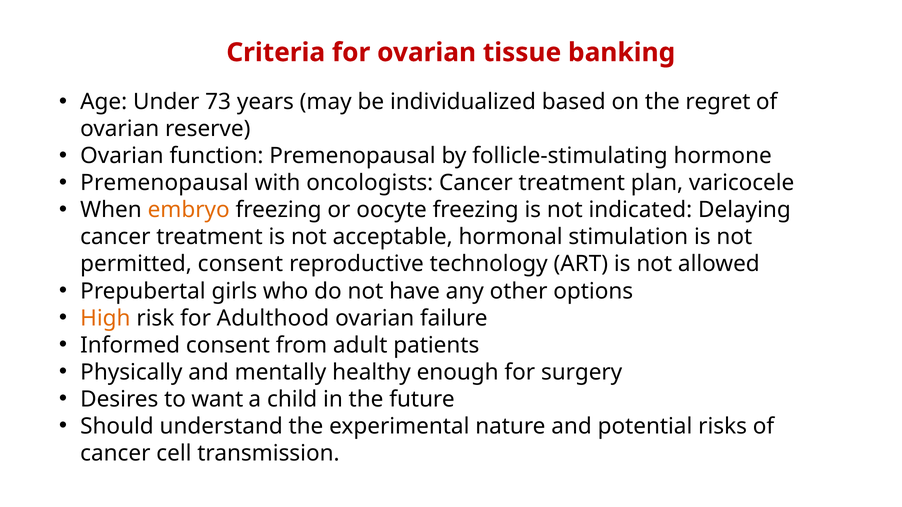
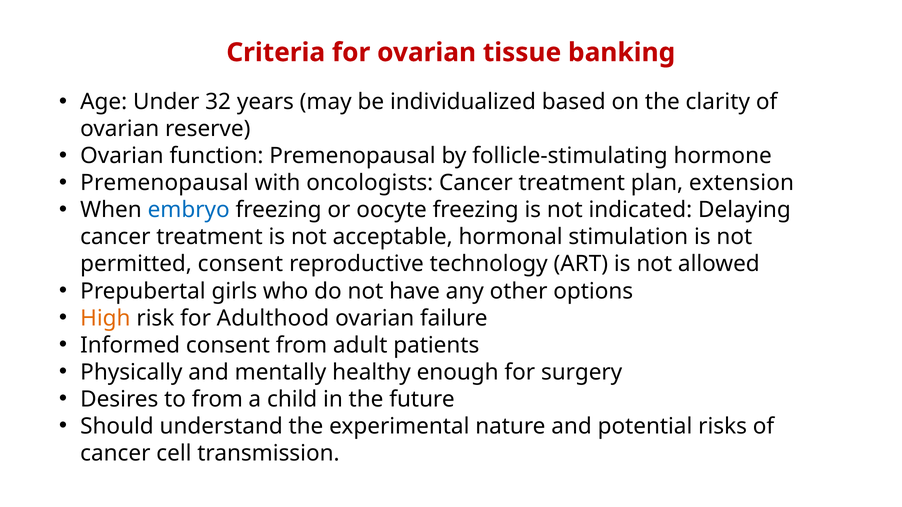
73: 73 -> 32 (218, 102)
regret: regret -> clarity (718, 102)
varicocele: varicocele -> extension (741, 183)
embryo colour: orange -> blue (189, 210)
to want: want -> from (217, 400)
